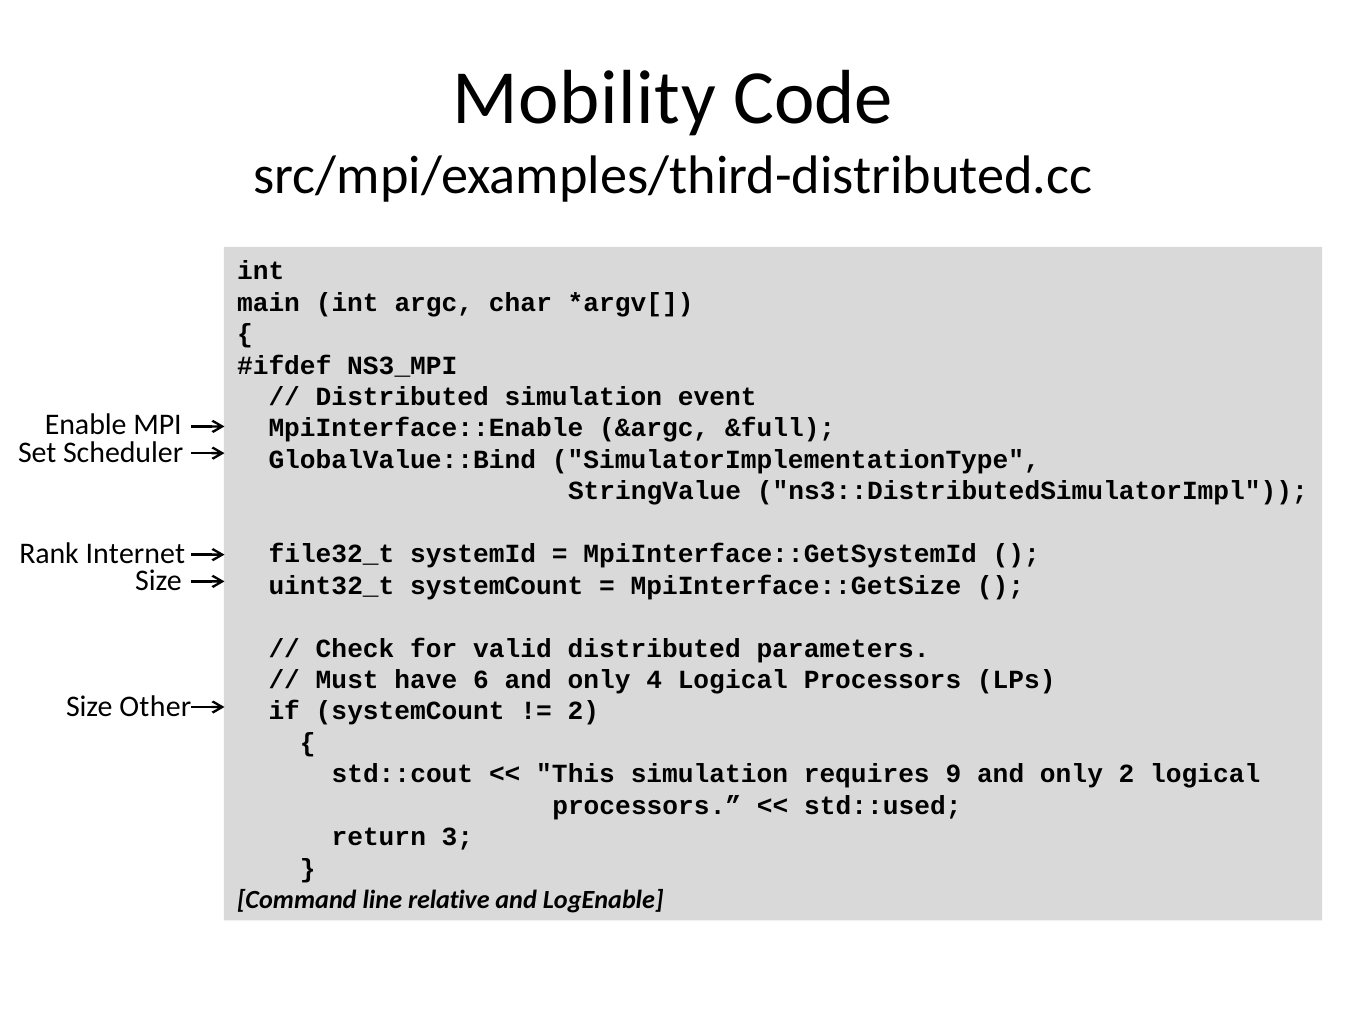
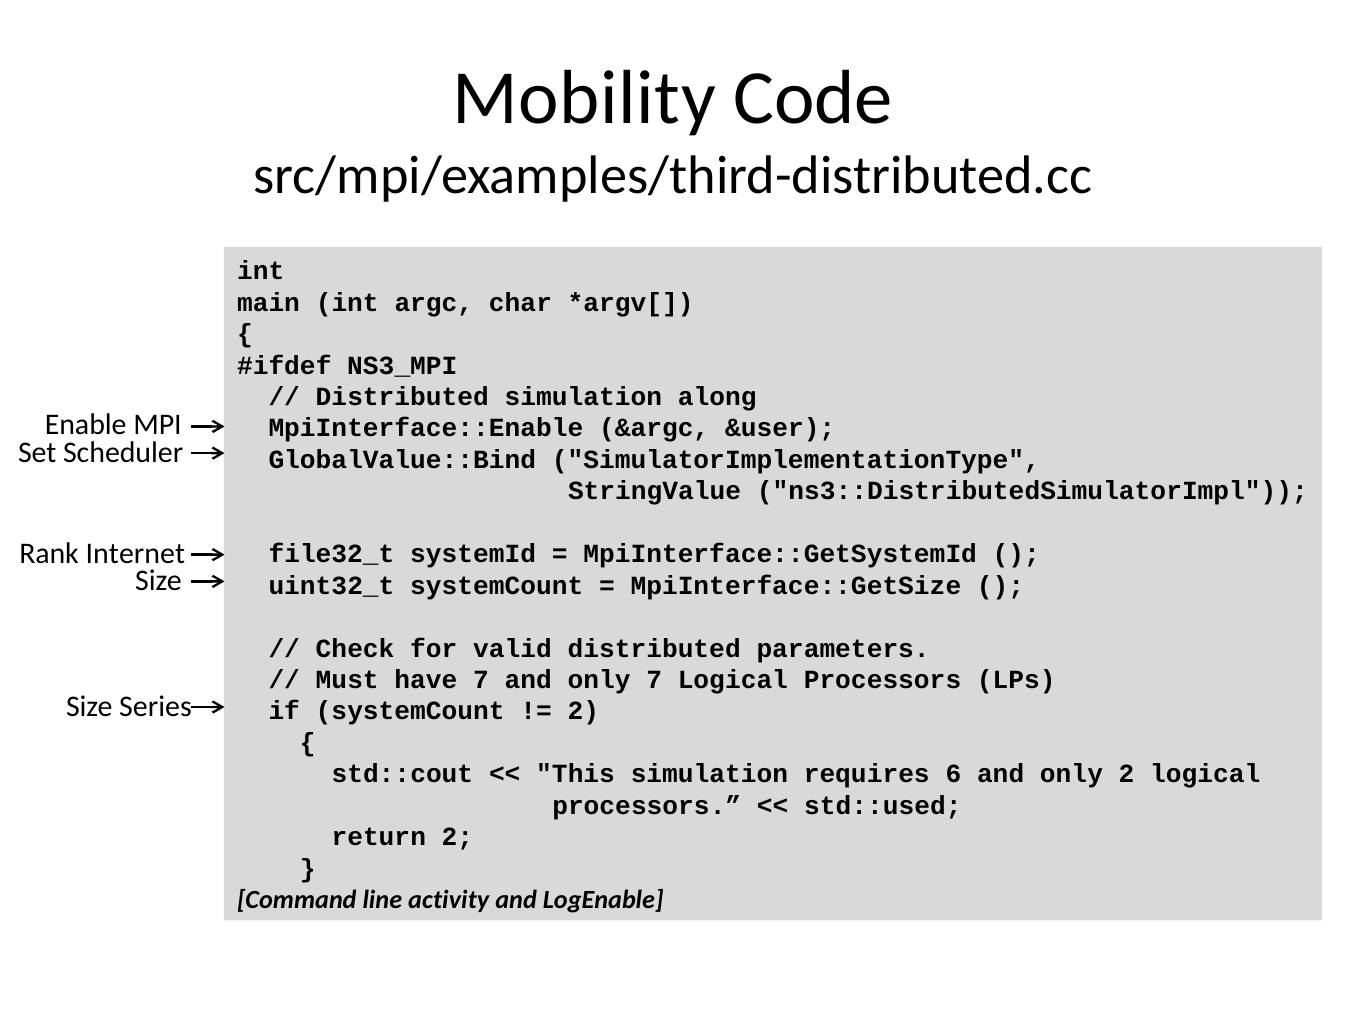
event: event -> along (717, 397)
&full: &full -> &user (780, 428)
have 6: 6 -> 7 (481, 680)
only 4: 4 -> 7 (654, 680)
Other: Other -> Series (156, 706)
9: 9 -> 6 (953, 774)
return 3: 3 -> 2 (457, 837)
relative: relative -> activity (449, 900)
